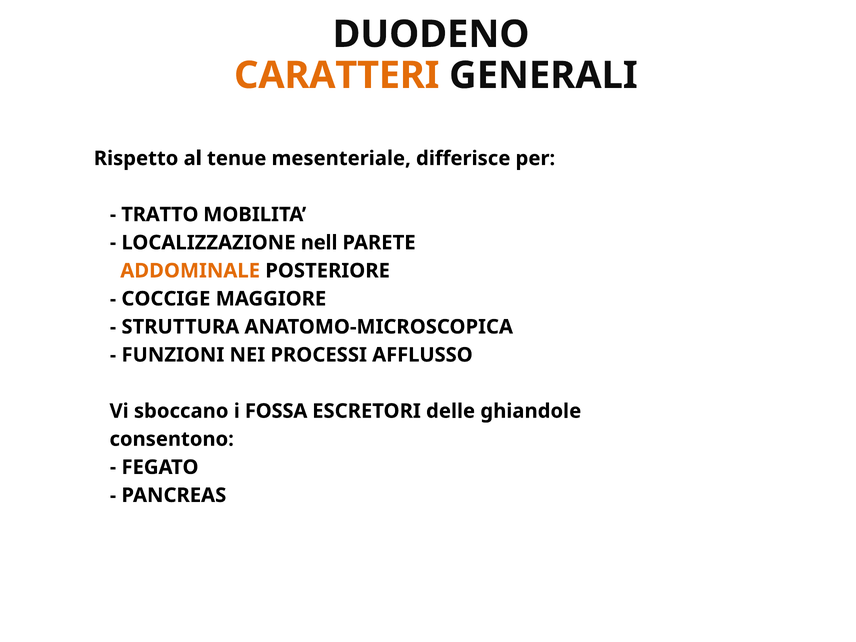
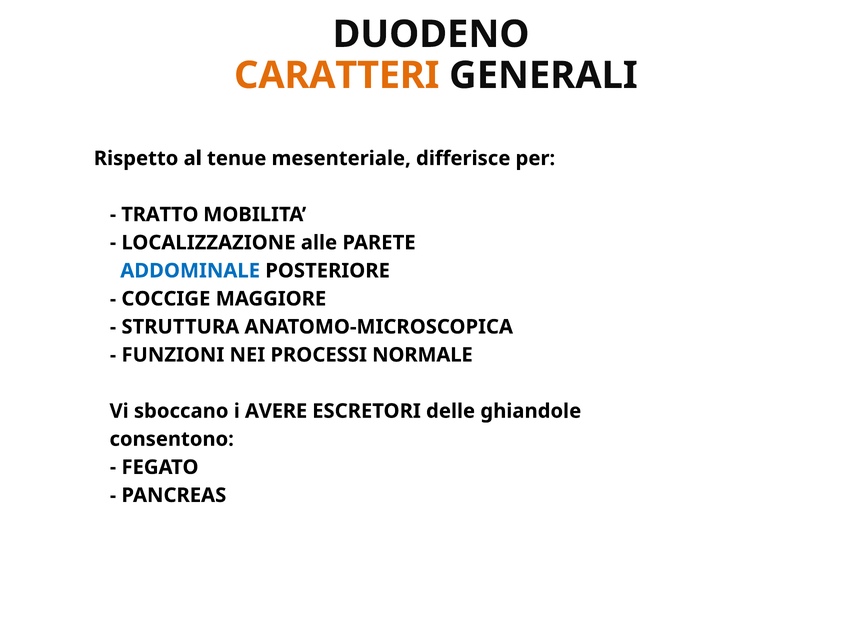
nell: nell -> alle (319, 243)
ADDOMINALE colour: orange -> blue (190, 271)
AFFLUSSO: AFFLUSSO -> NORMALE (422, 355)
FOSSA: FOSSA -> AVERE (276, 411)
